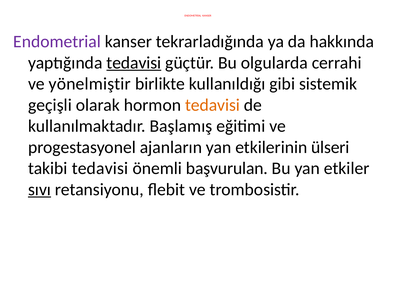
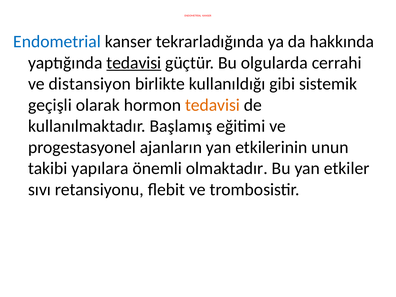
Endometrial colour: purple -> blue (57, 42)
yönelmiştir: yönelmiştir -> distansiyon (90, 84)
ülseri: ülseri -> unun (330, 147)
takibi tedavisi: tedavisi -> yapılara (100, 168)
başvurulan: başvurulan -> olmaktadır (227, 168)
sıvı underline: present -> none (40, 189)
